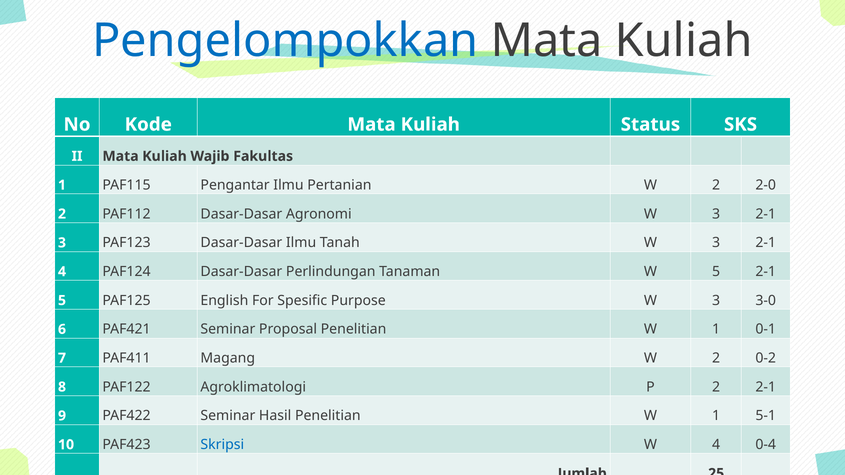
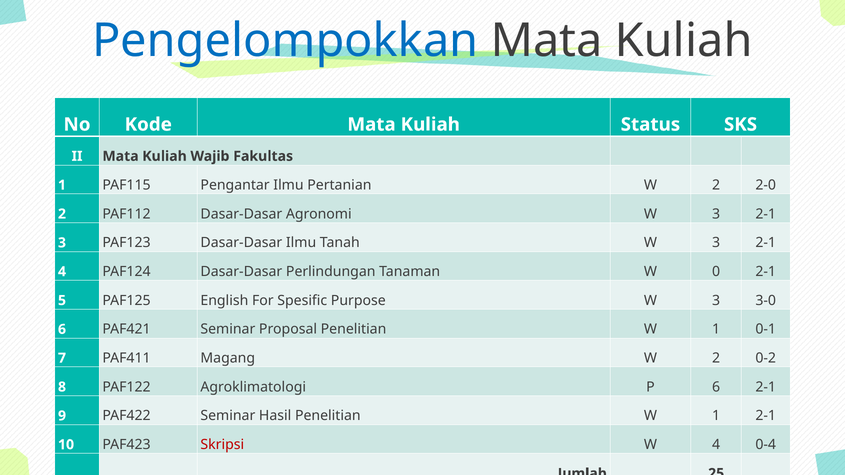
W 5: 5 -> 0 (716, 272)
P 2: 2 -> 6 (716, 387)
1 5-1: 5-1 -> 2-1 (766, 416)
Skripsi colour: blue -> red (222, 445)
